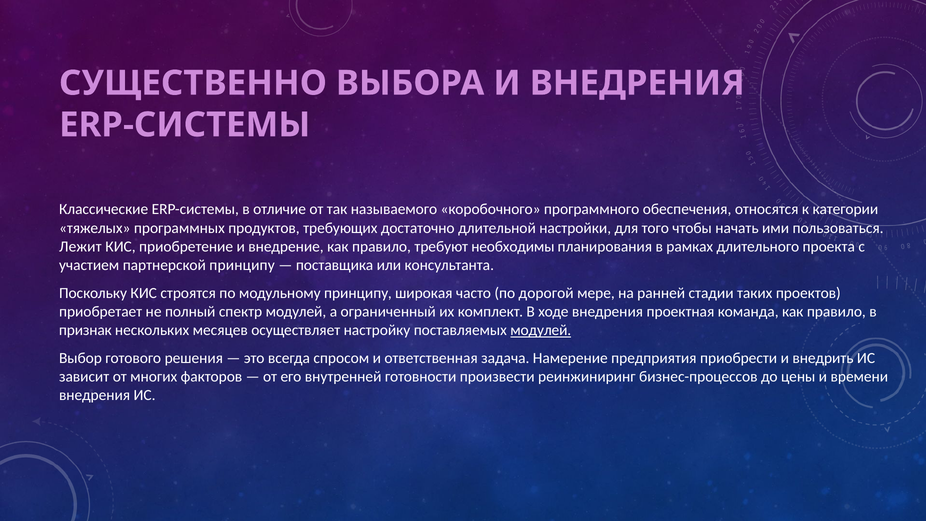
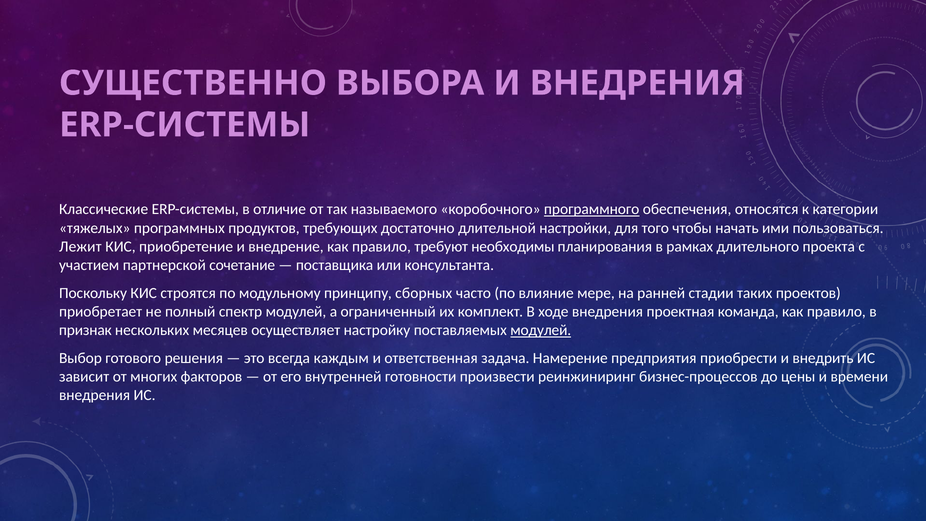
программного underline: none -> present (592, 209)
партнерской принципу: принципу -> сочетание (242, 265)
широкая: широкая -> сборных (424, 293)
дорогой: дорогой -> влияние (546, 293)
спросом: спросом -> каждым (341, 358)
